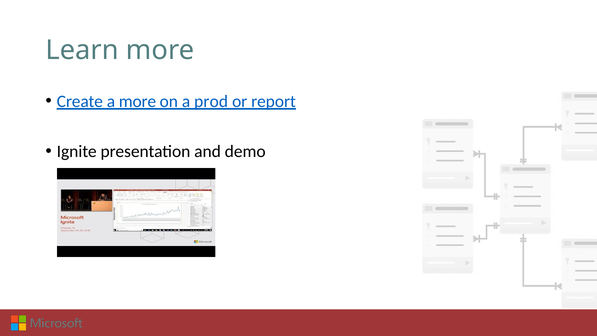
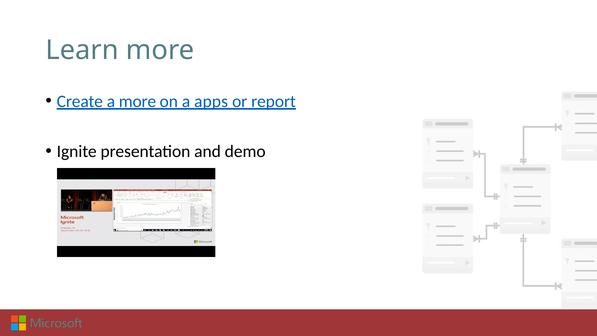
prod: prod -> apps (211, 101)
